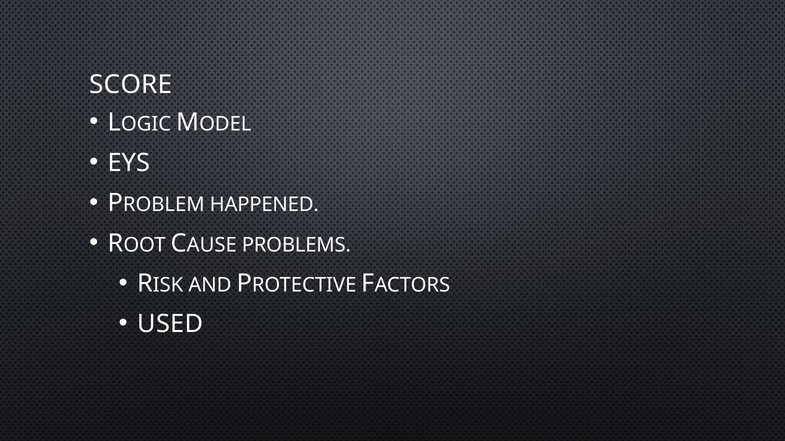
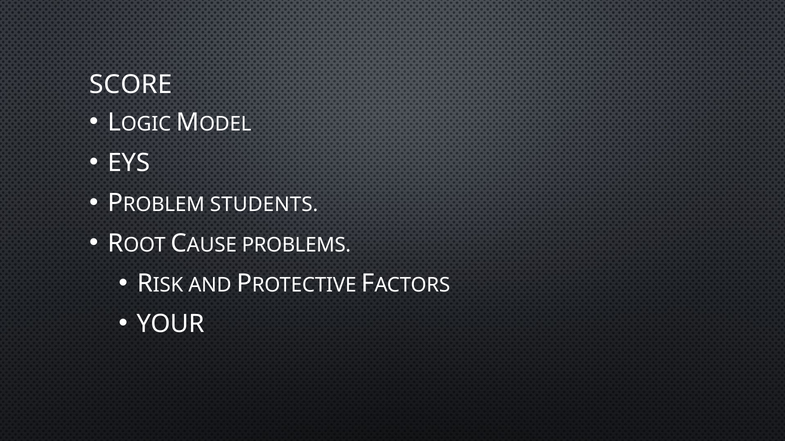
HAPPENED: HAPPENED -> STUDENTS (264, 205)
USED: USED -> YOUR (171, 324)
